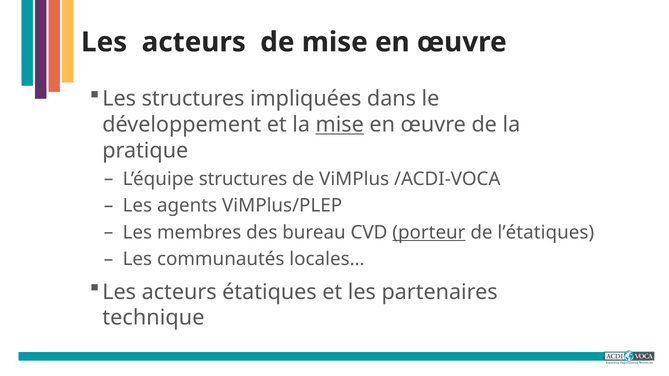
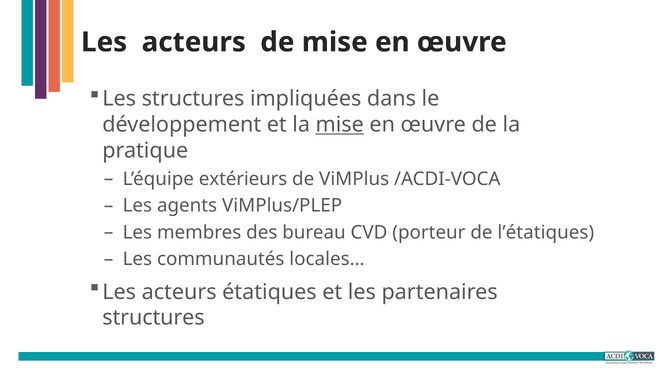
L’équipe structures: structures -> extérieurs (243, 179)
porteur underline: present -> none (429, 233)
technique: technique -> structures (153, 318)
